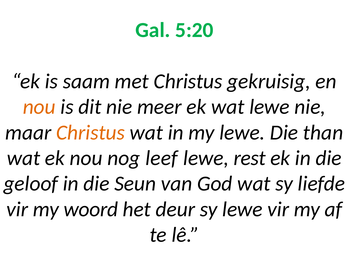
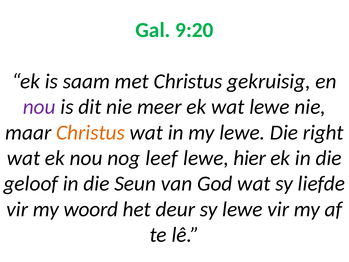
5:20: 5:20 -> 9:20 (194, 30)
nou colour: orange -> purple (39, 107)
than: than -> right (323, 132)
rest: rest -> hier (250, 158)
